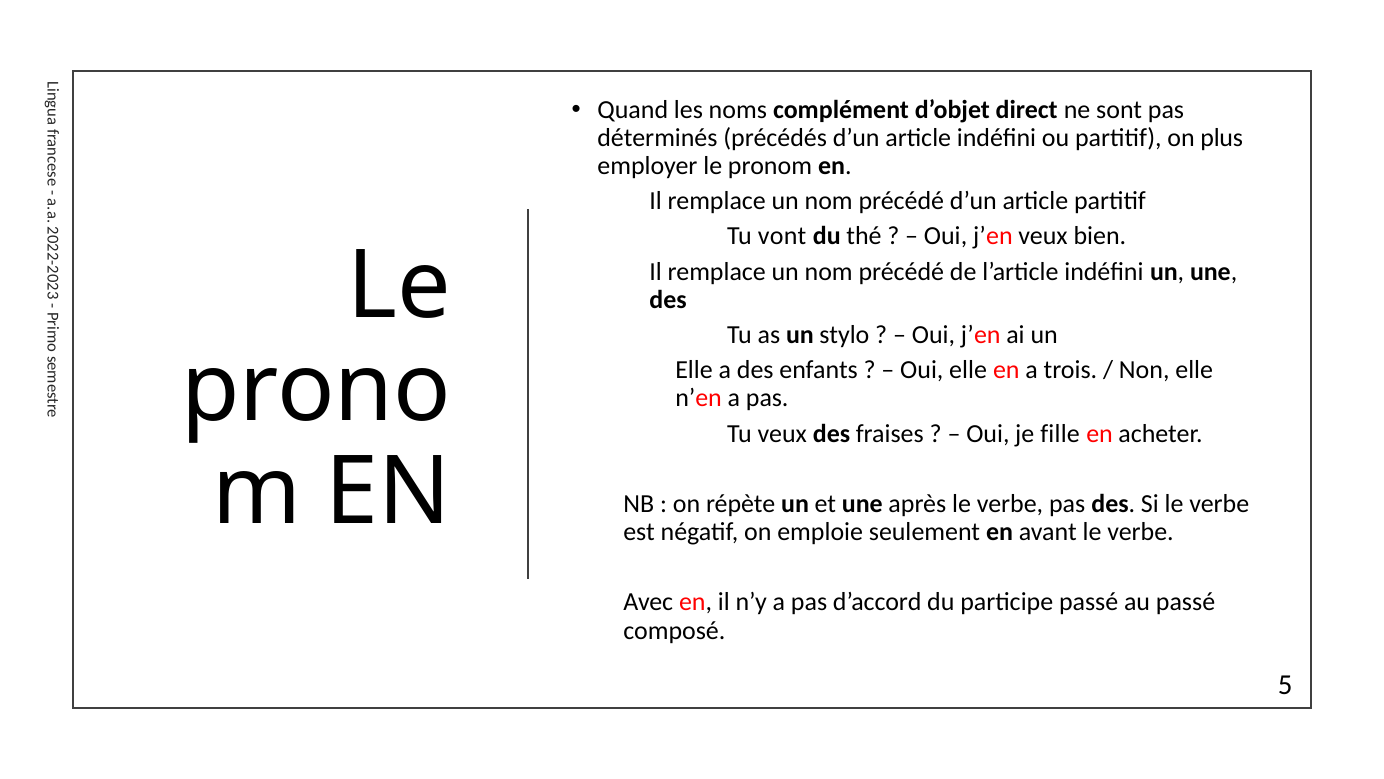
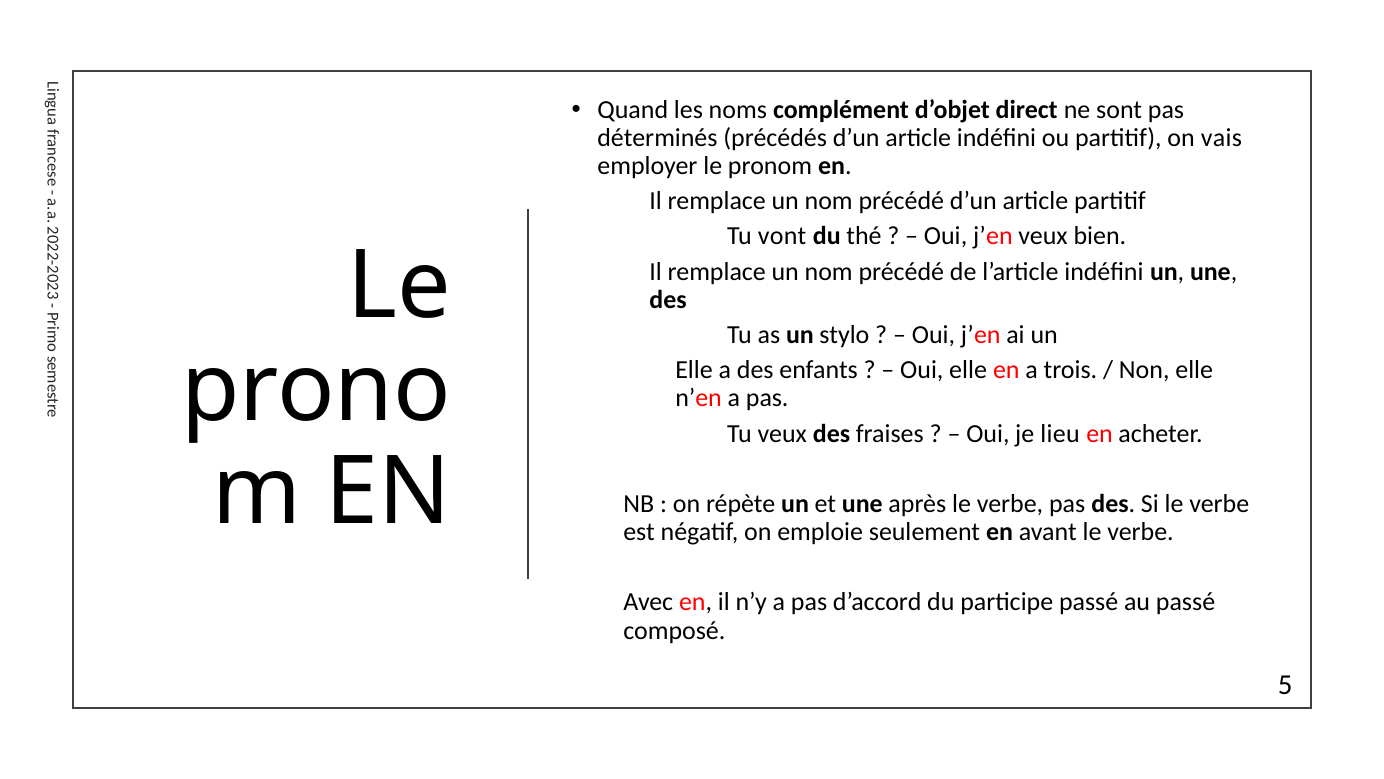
plus: plus -> vais (1221, 138)
fille: fille -> lieu (1060, 433)
